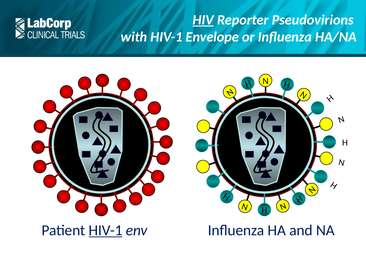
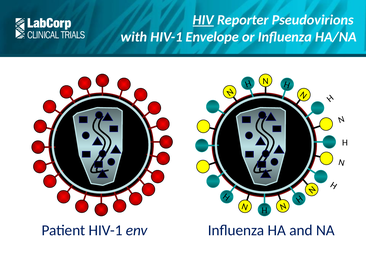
HIV-1 underline: present -> none (106, 230)
